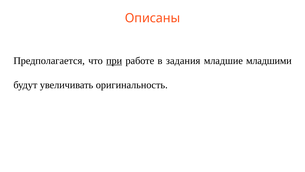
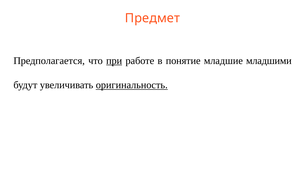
Описаны: Описаны -> Предмет (152, 18)
задания: задания -> понятие (183, 61)
оригинальность underline: none -> present (132, 85)
